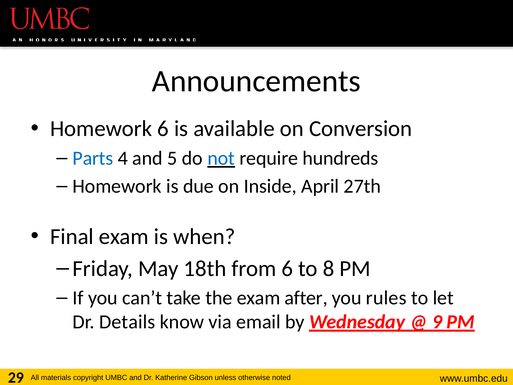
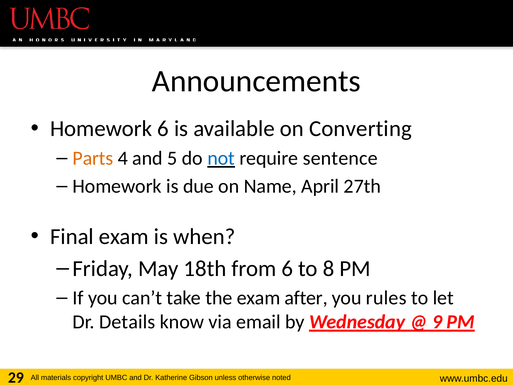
Conversion: Conversion -> Converting (361, 129)
Parts colour: blue -> orange (93, 158)
hundreds: hundreds -> sentence (340, 158)
Inside: Inside -> Name (270, 186)
